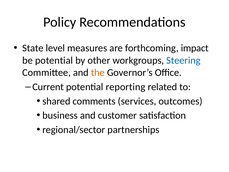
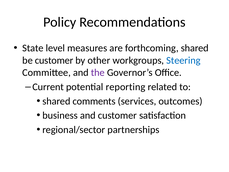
forthcoming impact: impact -> shared (195, 48)
be potential: potential -> customer (54, 60)
the colour: orange -> purple (98, 72)
